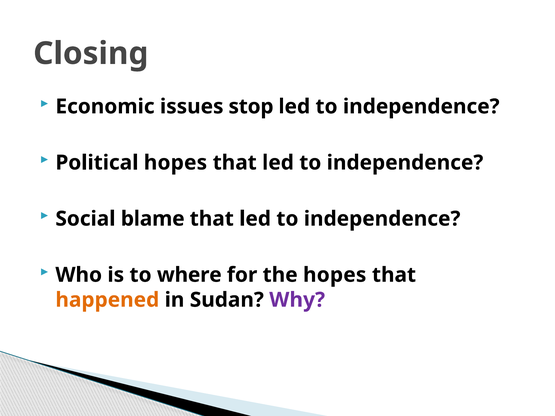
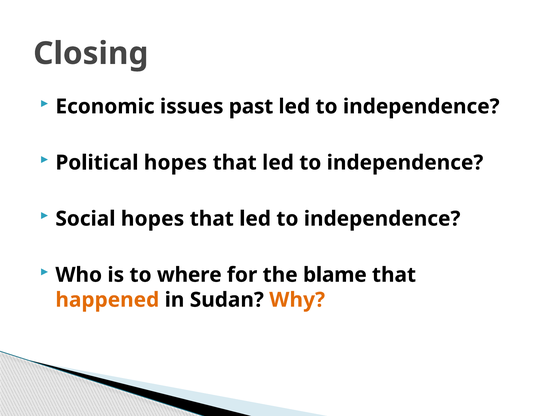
stop: stop -> past (251, 107)
Social blame: blame -> hopes (153, 219)
the hopes: hopes -> blame (335, 275)
Why colour: purple -> orange (297, 300)
